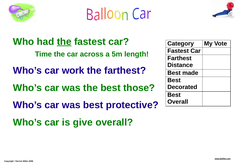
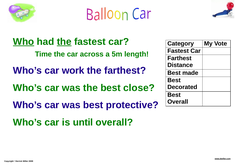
Who underline: none -> present (24, 42)
those: those -> close (139, 88)
give: give -> until (83, 122)
